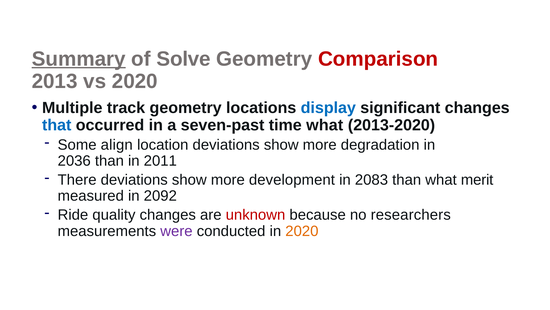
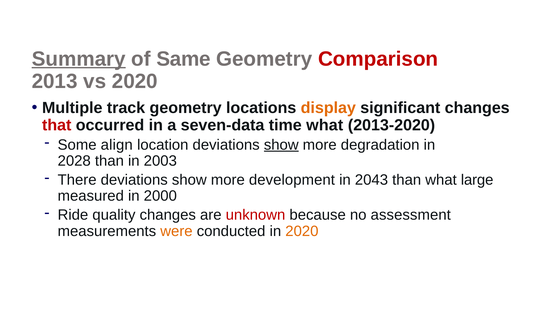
Solve: Solve -> Same (184, 59)
display colour: blue -> orange (328, 108)
that colour: blue -> red (57, 125)
seven-past: seven-past -> seven-data (223, 125)
show underline: none -> present (281, 145)
2036: 2036 -> 2028 (74, 161)
2011: 2011 -> 2003 (160, 161)
2083: 2083 -> 2043 (371, 180)
merit: merit -> large (477, 180)
2092: 2092 -> 2000 (160, 196)
researchers: researchers -> assessment (411, 215)
were colour: purple -> orange (176, 231)
